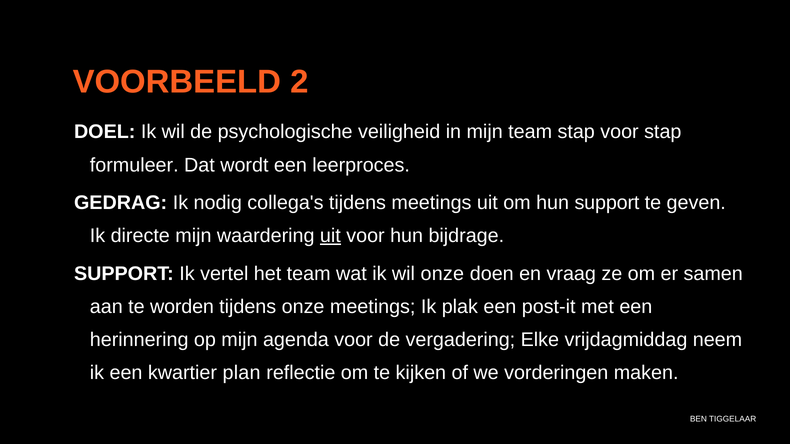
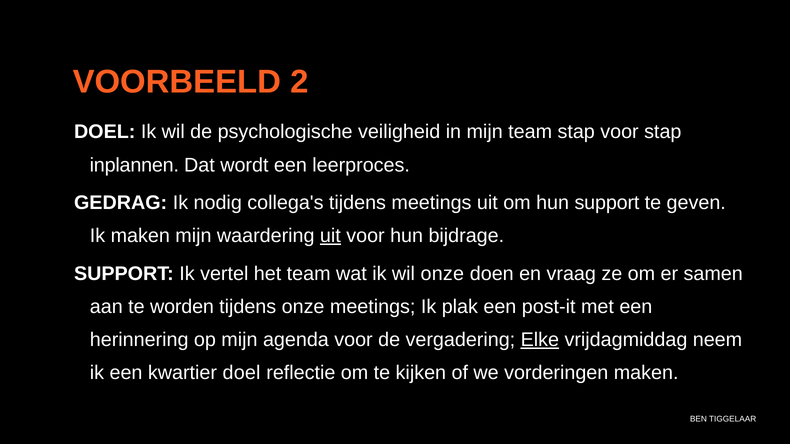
formuleer: formuleer -> inplannen (134, 165)
Ik directe: directe -> maken (140, 236)
Elke underline: none -> present (540, 340)
kwartier plan: plan -> doel (242, 373)
